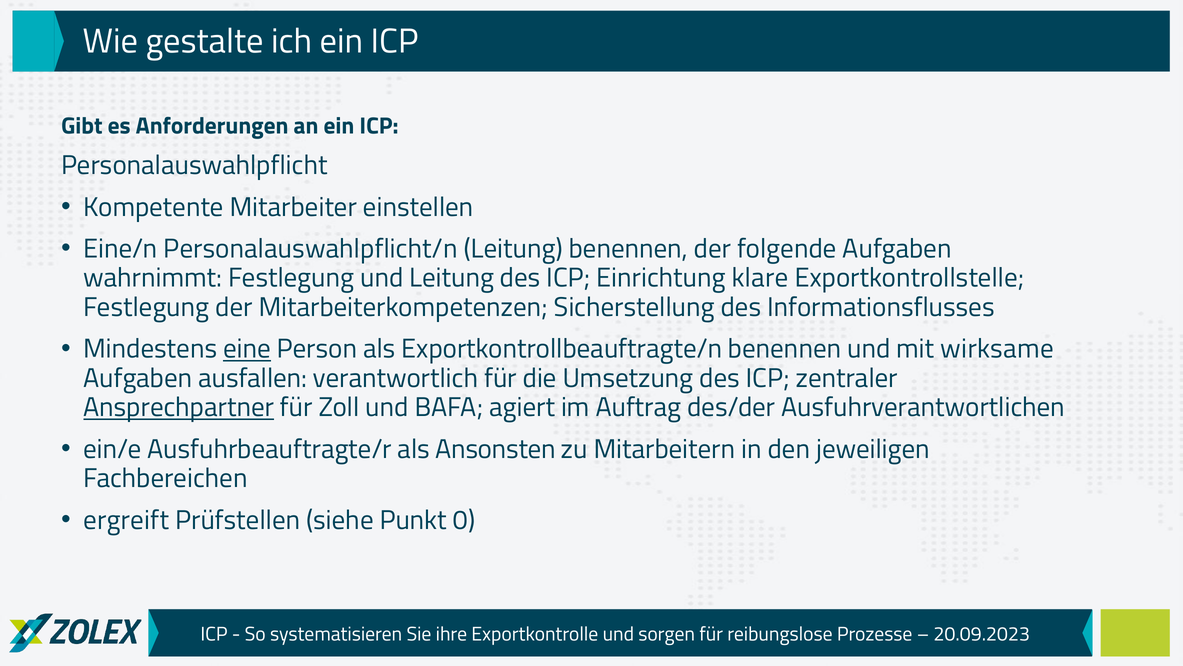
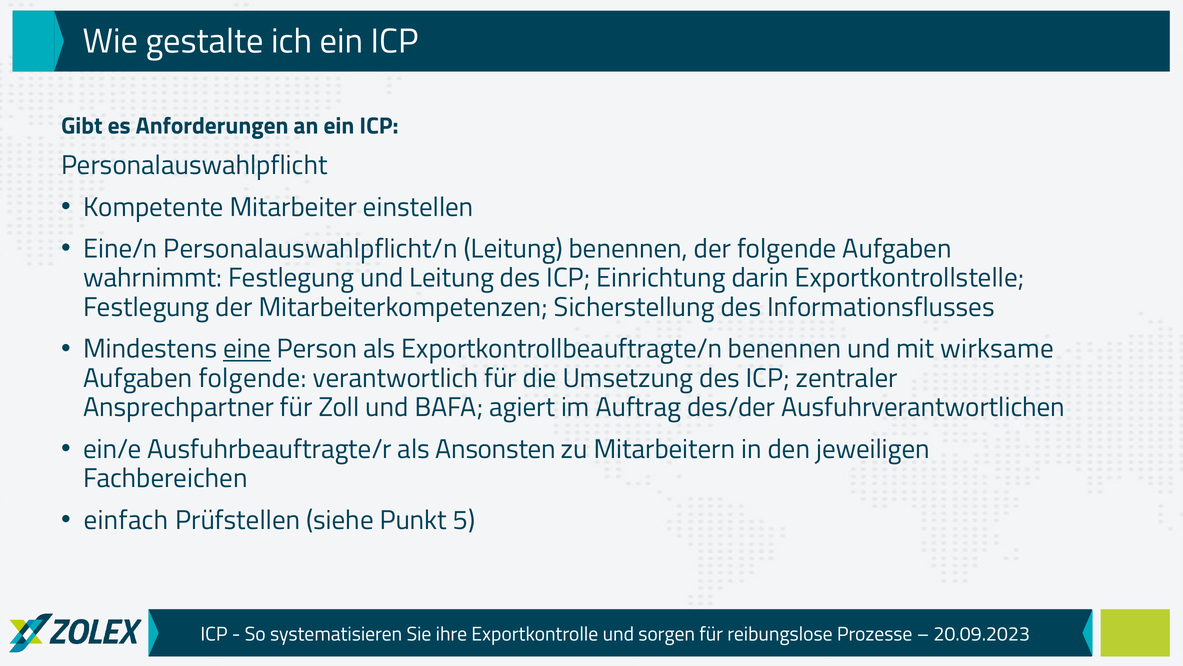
klare: klare -> darin (760, 278)
Aufgaben ausfallen: ausfallen -> folgende (253, 378)
Ansprechpartner underline: present -> none (179, 407)
ergreift: ergreift -> einfach (126, 520)
0: 0 -> 5 (464, 520)
